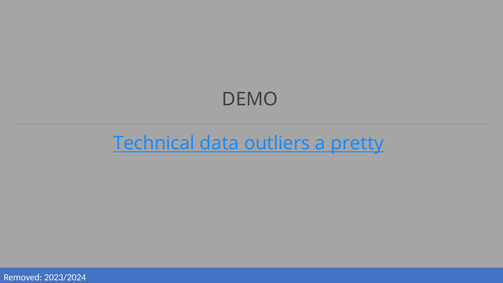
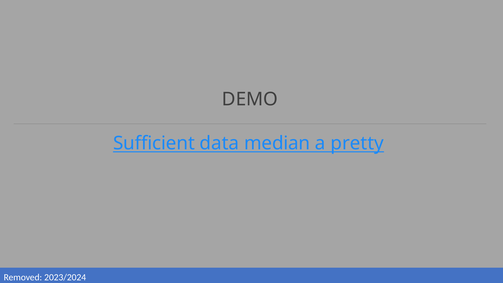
Technical: Technical -> Sufficient (154, 143)
outliers: outliers -> median (277, 143)
